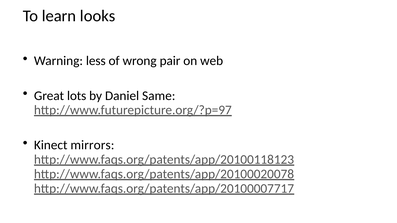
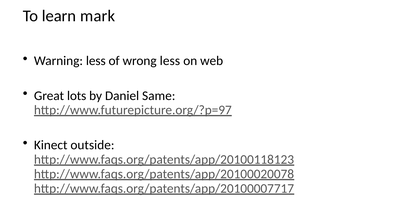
looks: looks -> mark (98, 16)
wrong pair: pair -> less (170, 61)
mirrors: mirrors -> outside (92, 145)
